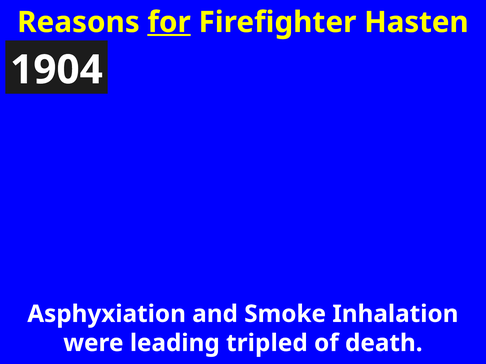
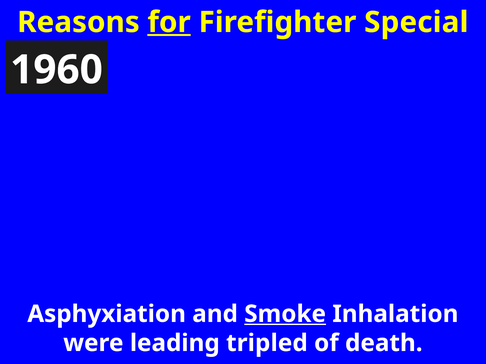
Hasten: Hasten -> Special (416, 22)
1904: 1904 -> 1960 (56, 70)
Smoke underline: none -> present (285, 314)
